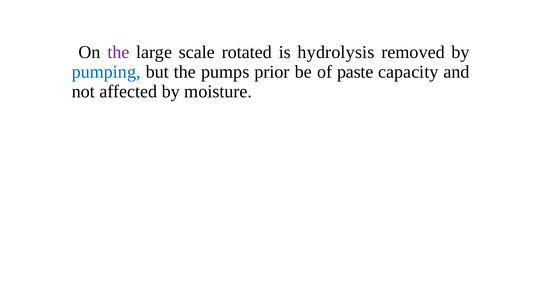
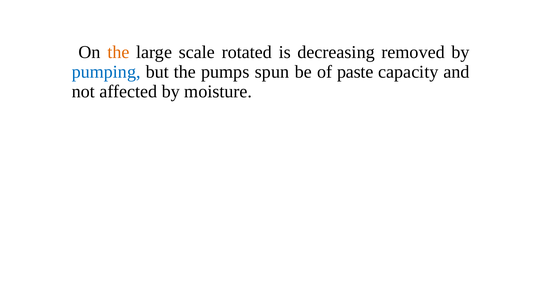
the colour: purple -> orange (118, 52)
hydrolysis: hydrolysis -> decreasing (336, 52)
prior: prior -> spun (272, 72)
